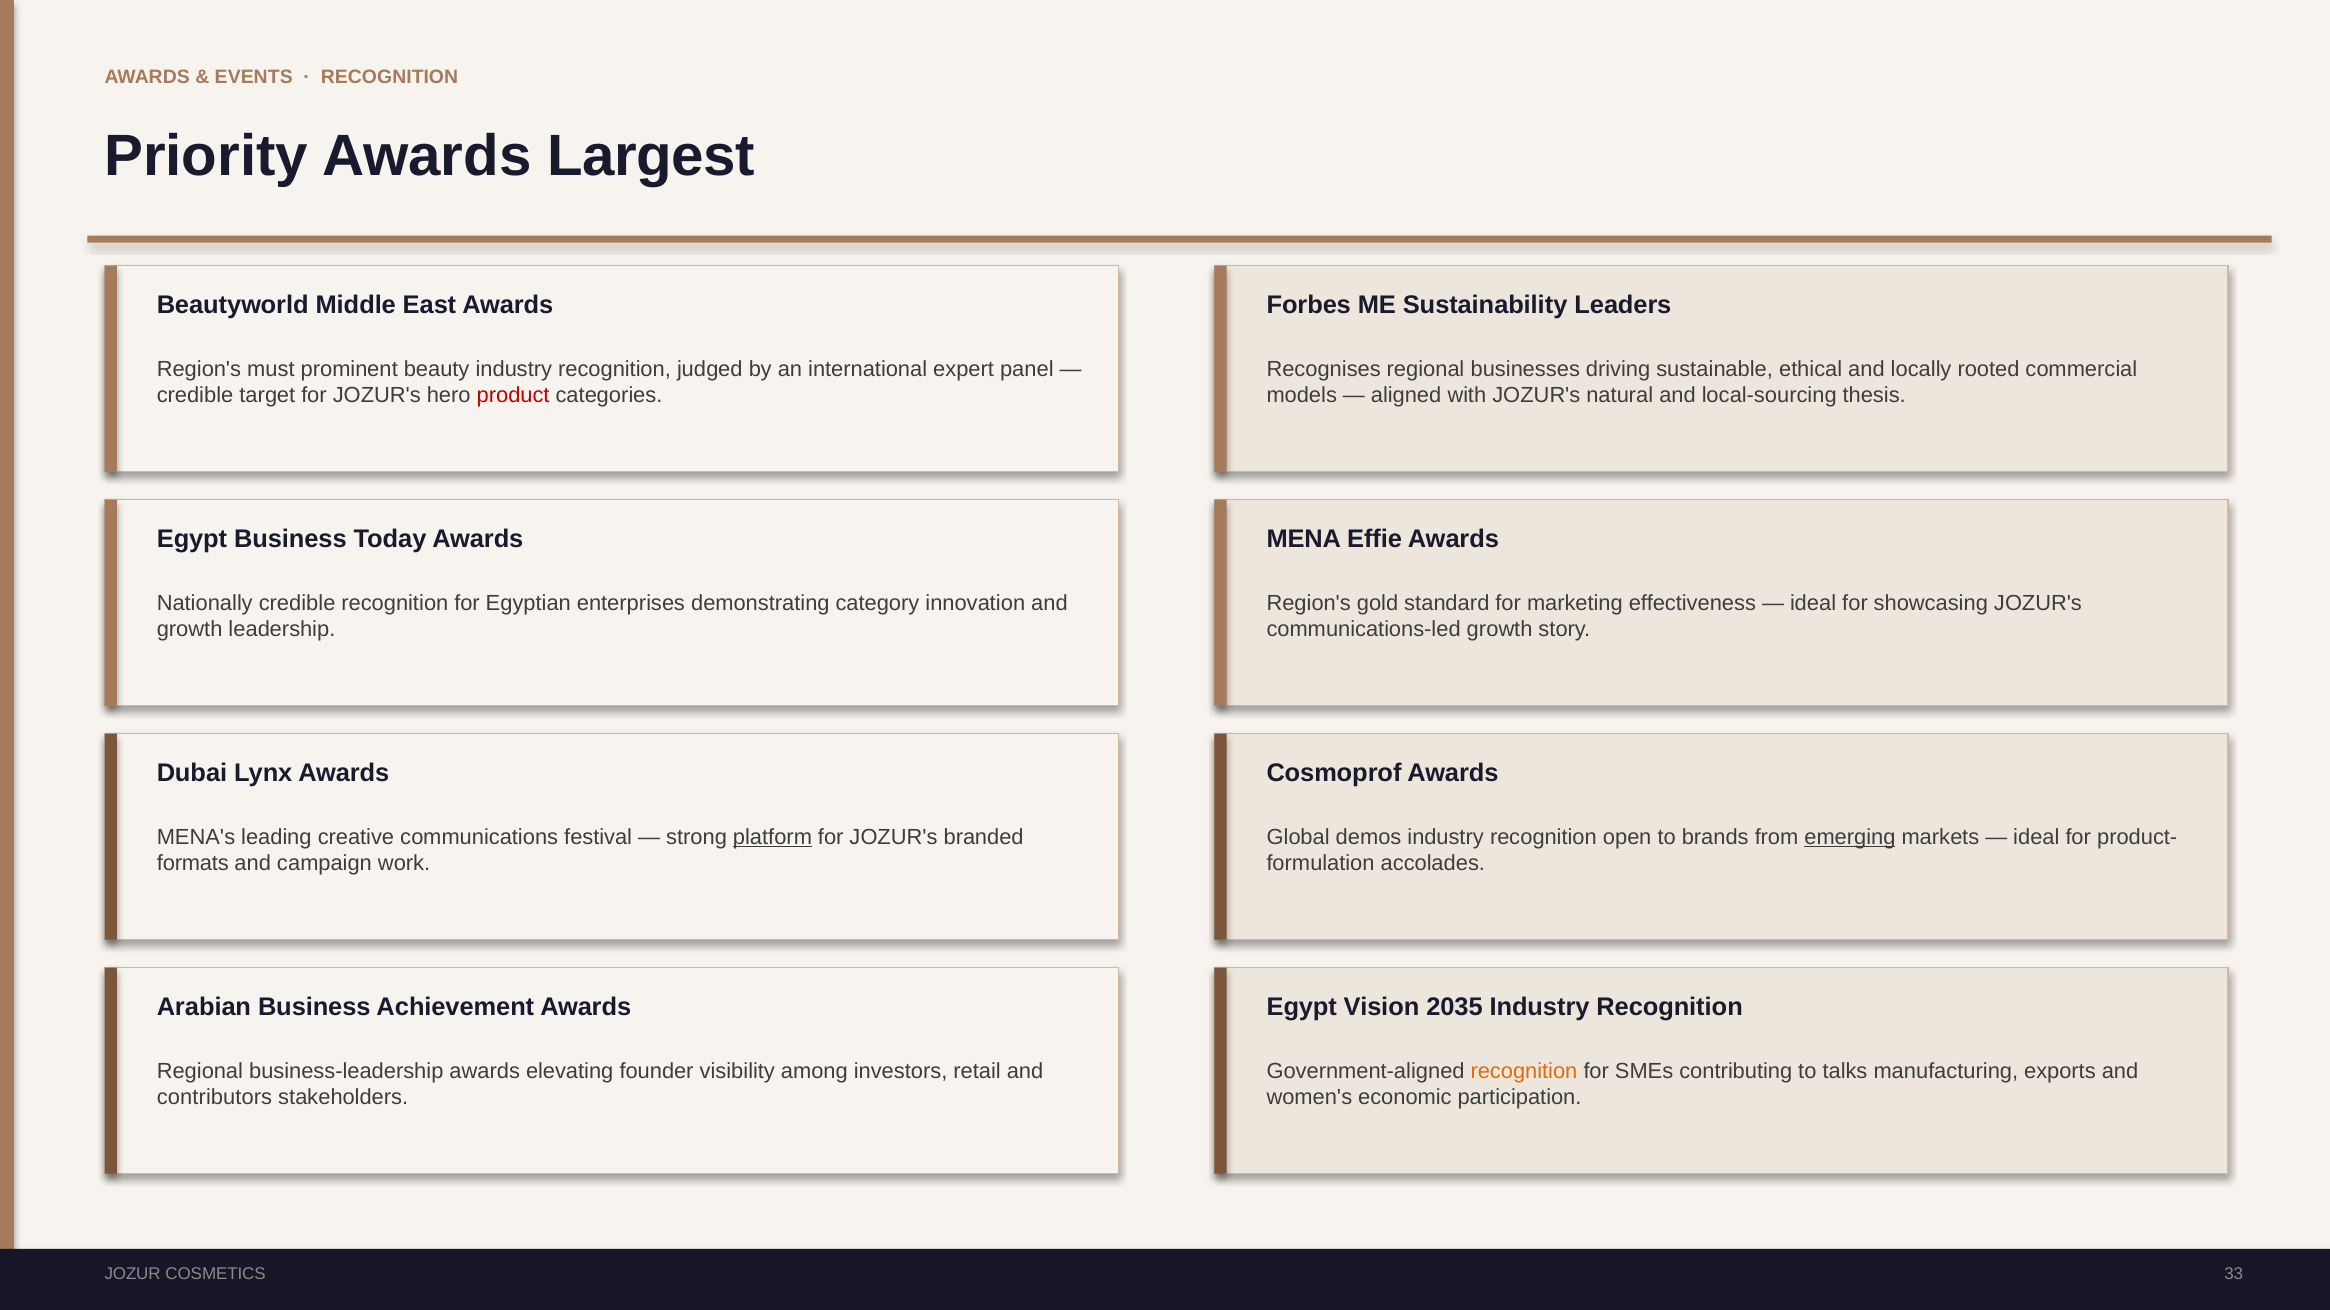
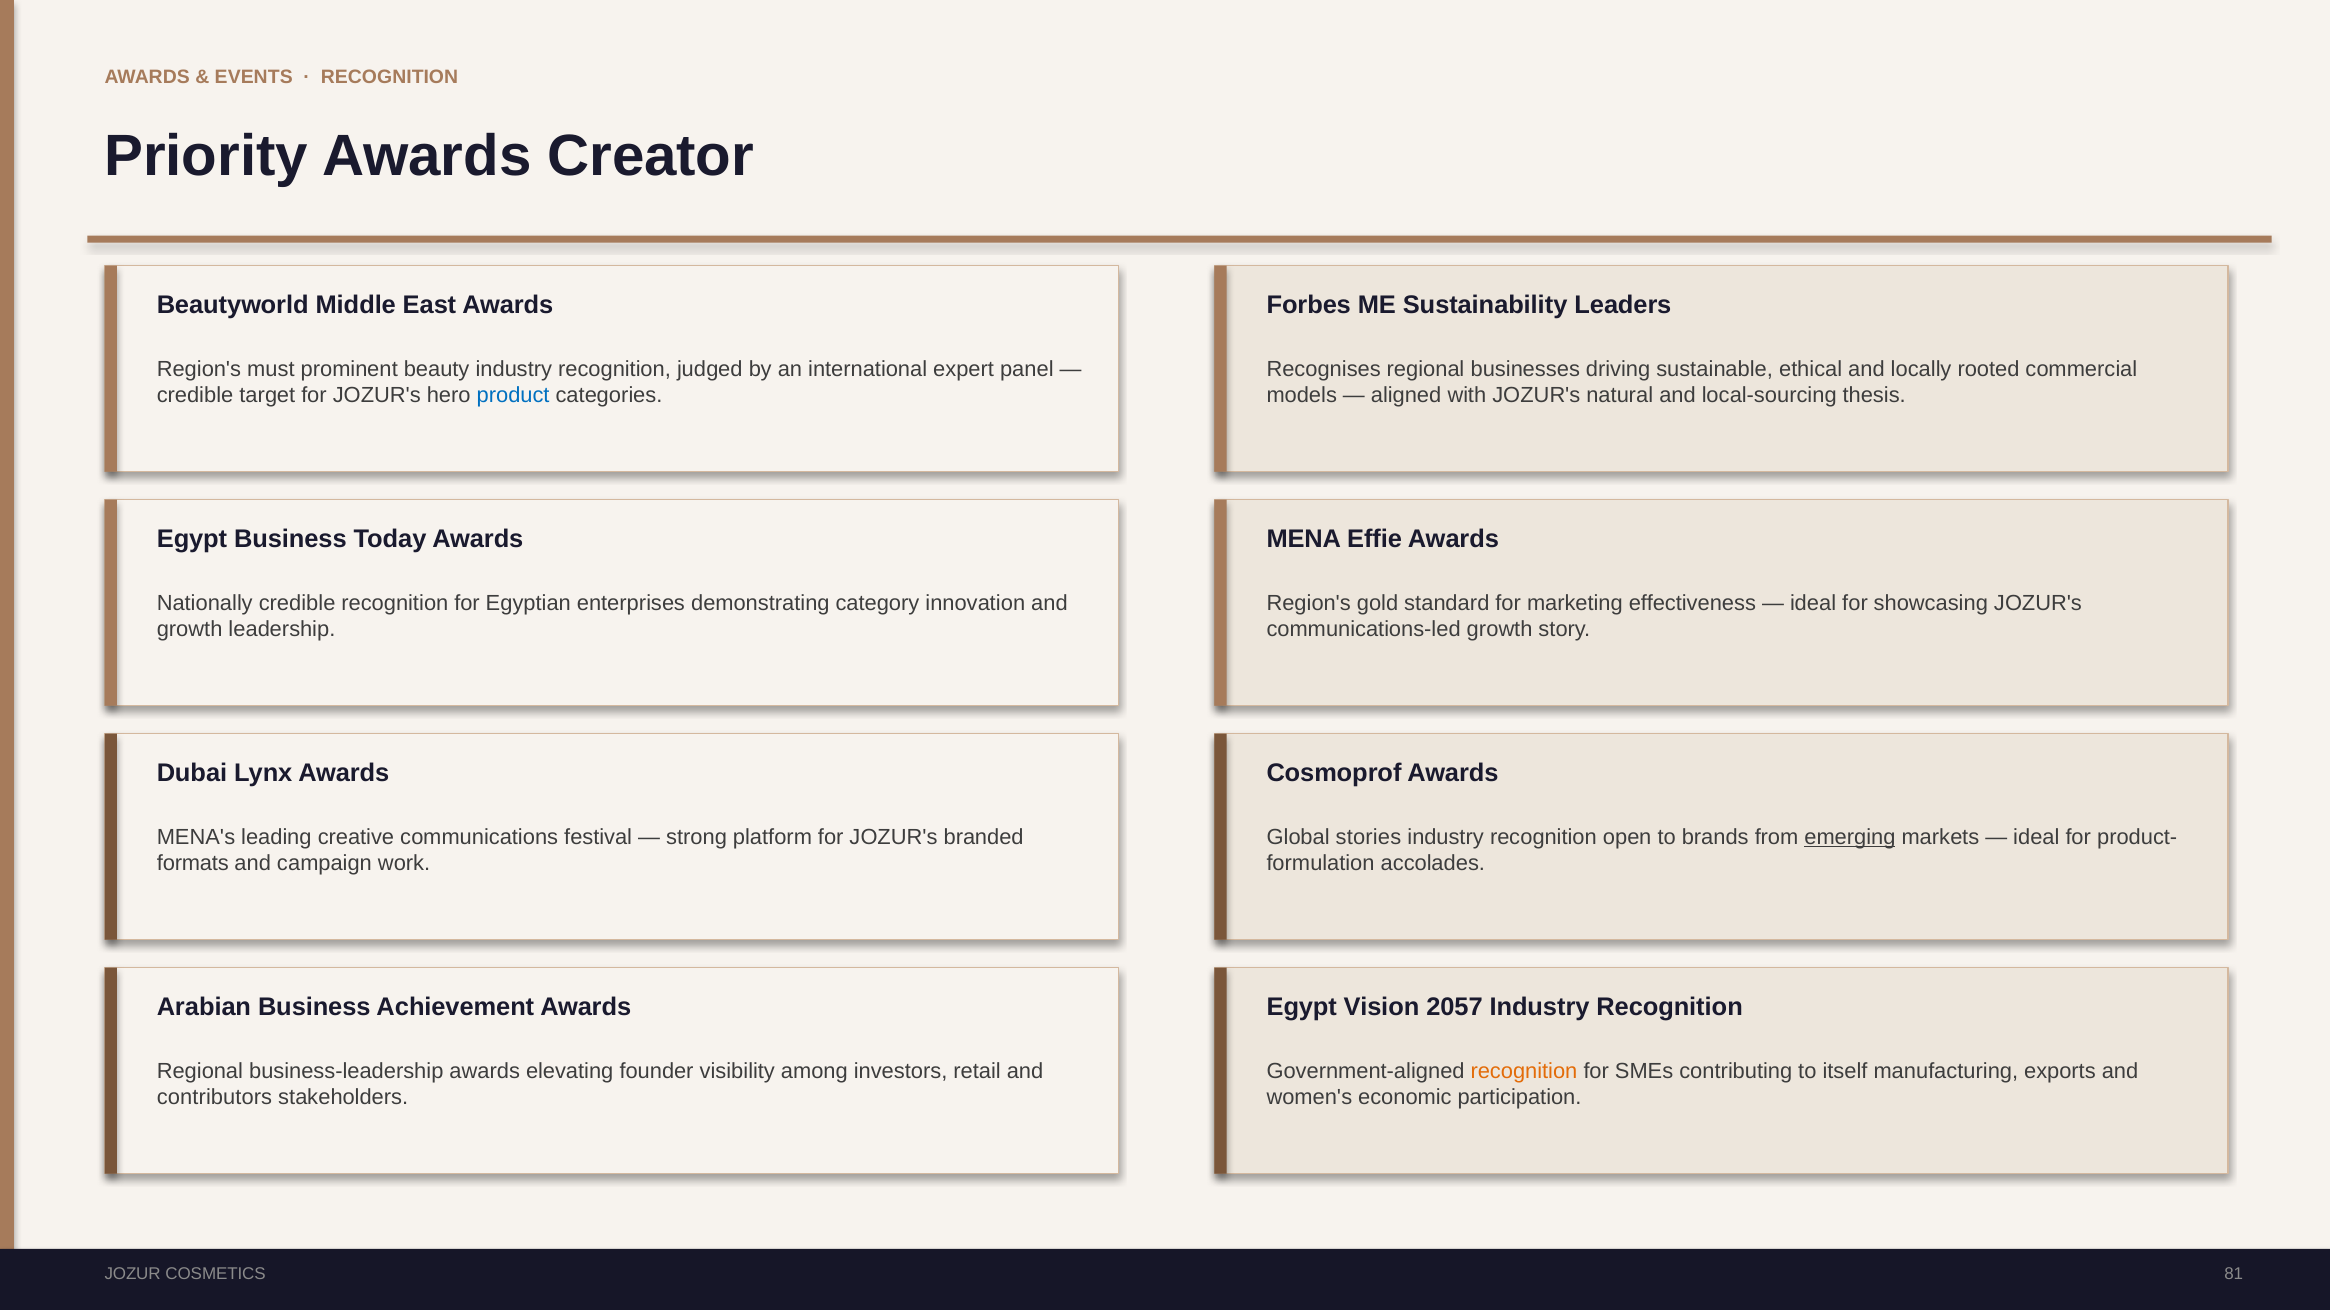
Largest: Largest -> Creator (651, 156)
product colour: red -> blue (513, 395)
platform underline: present -> none (772, 838)
demos: demos -> stories (1368, 838)
2035: 2035 -> 2057 (1455, 1008)
talks: talks -> itself (1845, 1072)
33: 33 -> 81 (2234, 1275)
